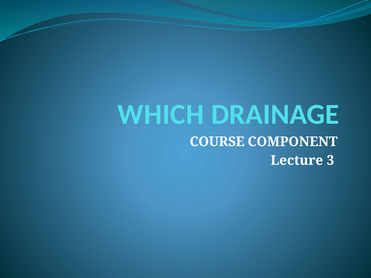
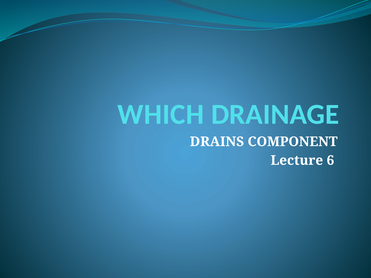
COURSE: COURSE -> DRAINS (217, 142)
3: 3 -> 6 (330, 161)
